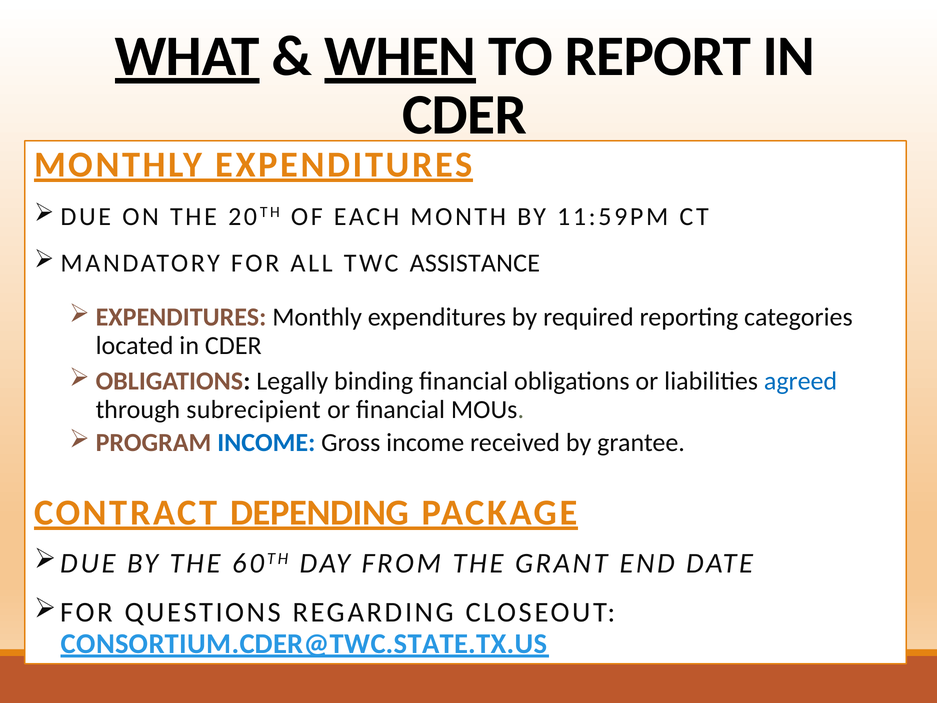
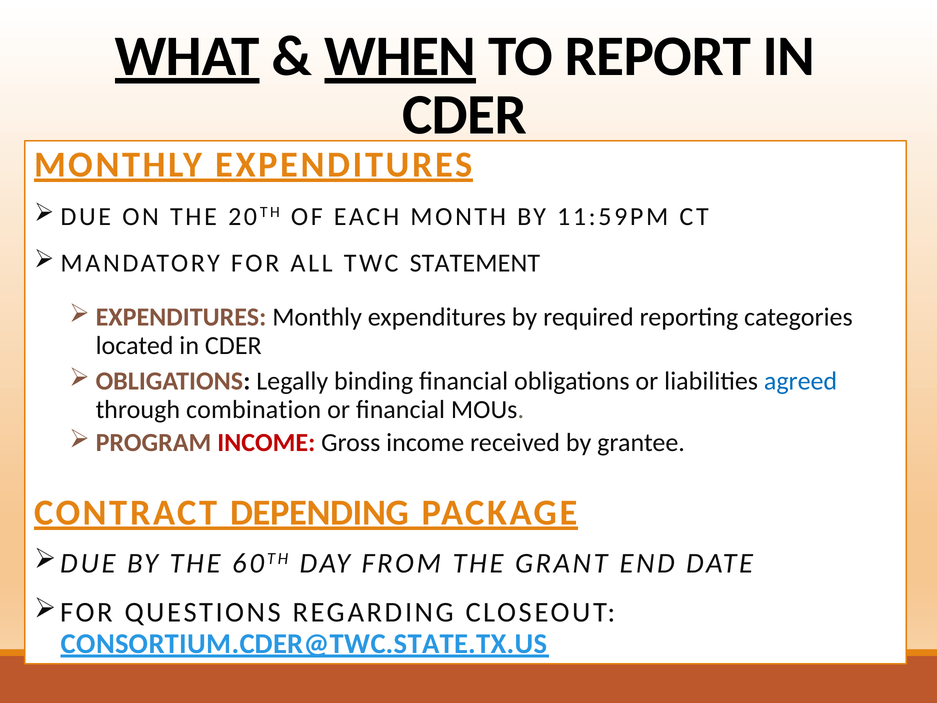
ASSISTANCE: ASSISTANCE -> STATEMENT (475, 263)
subrecipient: subrecipient -> combination (254, 409)
INCOME colour: blue -> red (266, 443)
